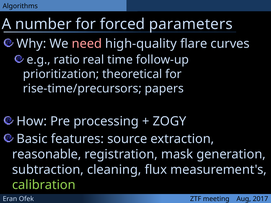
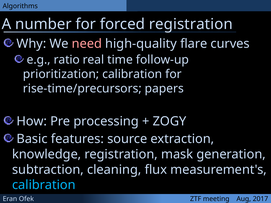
forced parameters: parameters -> registration (191, 24)
theoretical: theoretical -> calibration (132, 74)
reasonable: reasonable -> knowledge (47, 154)
calibration colour: light green -> light blue (44, 185)
